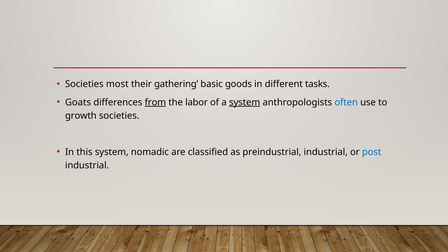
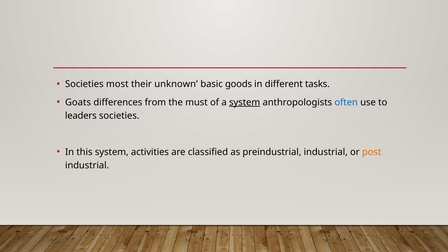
gathering: gathering -> unknown (176, 84)
from underline: present -> none (155, 102)
labor: labor -> must (196, 102)
growth: growth -> leaders (81, 116)
nomadic: nomadic -> activities (150, 152)
post colour: blue -> orange (372, 152)
